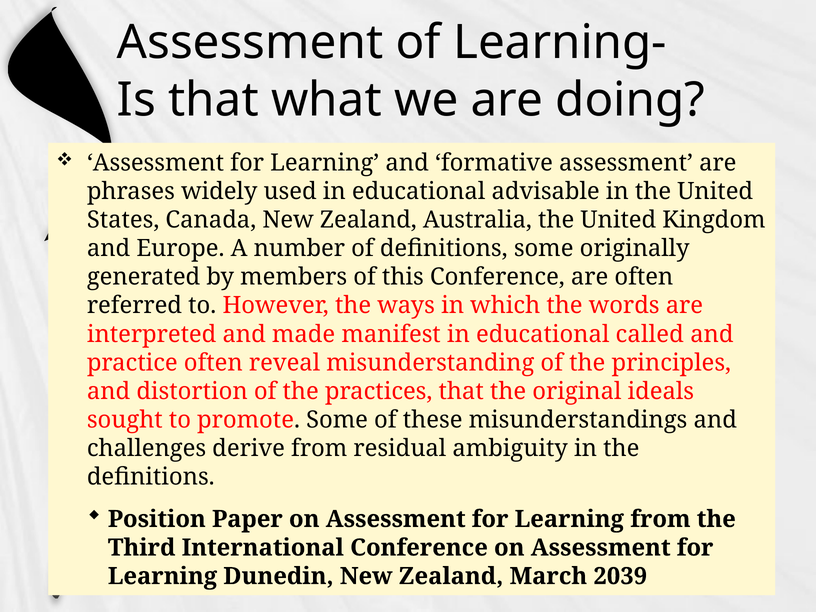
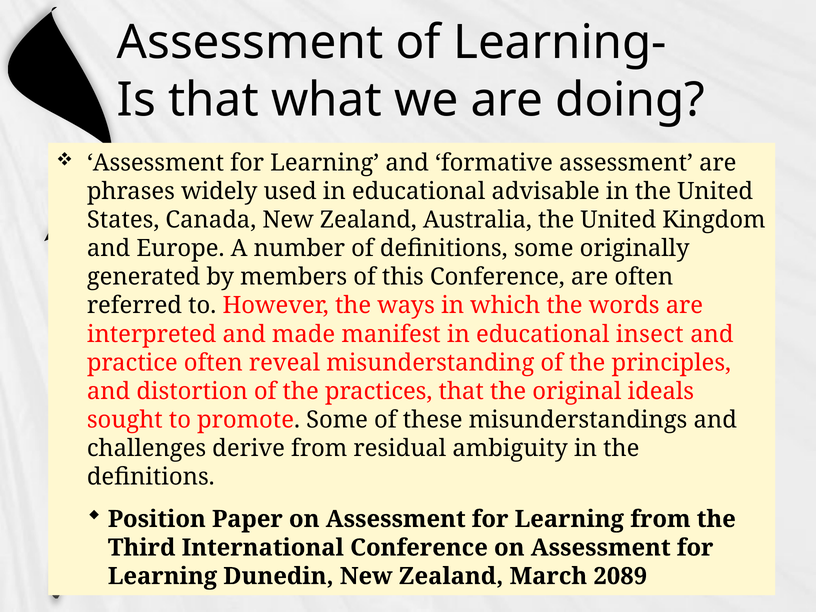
called: called -> insect (650, 334)
2039: 2039 -> 2089 (620, 576)
